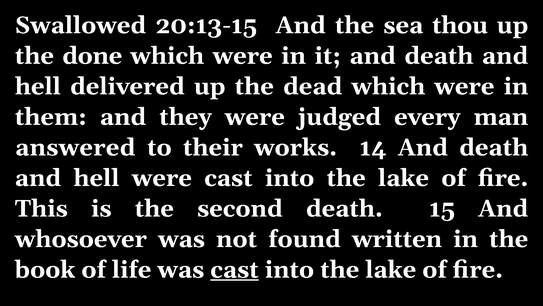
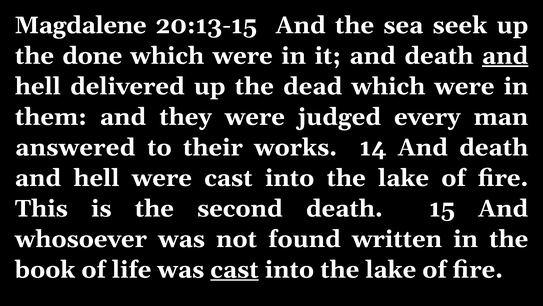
Swallowed: Swallowed -> Magdalene (81, 25)
thou: thou -> seek (460, 25)
and underline: none -> present (505, 56)
